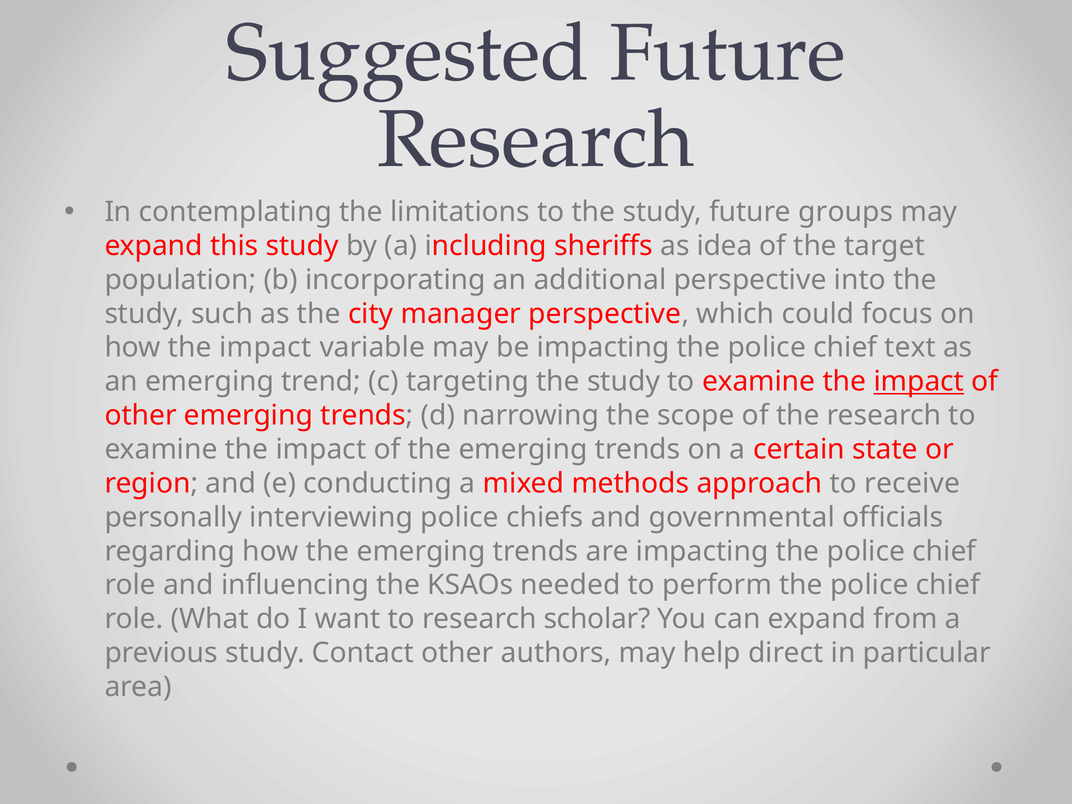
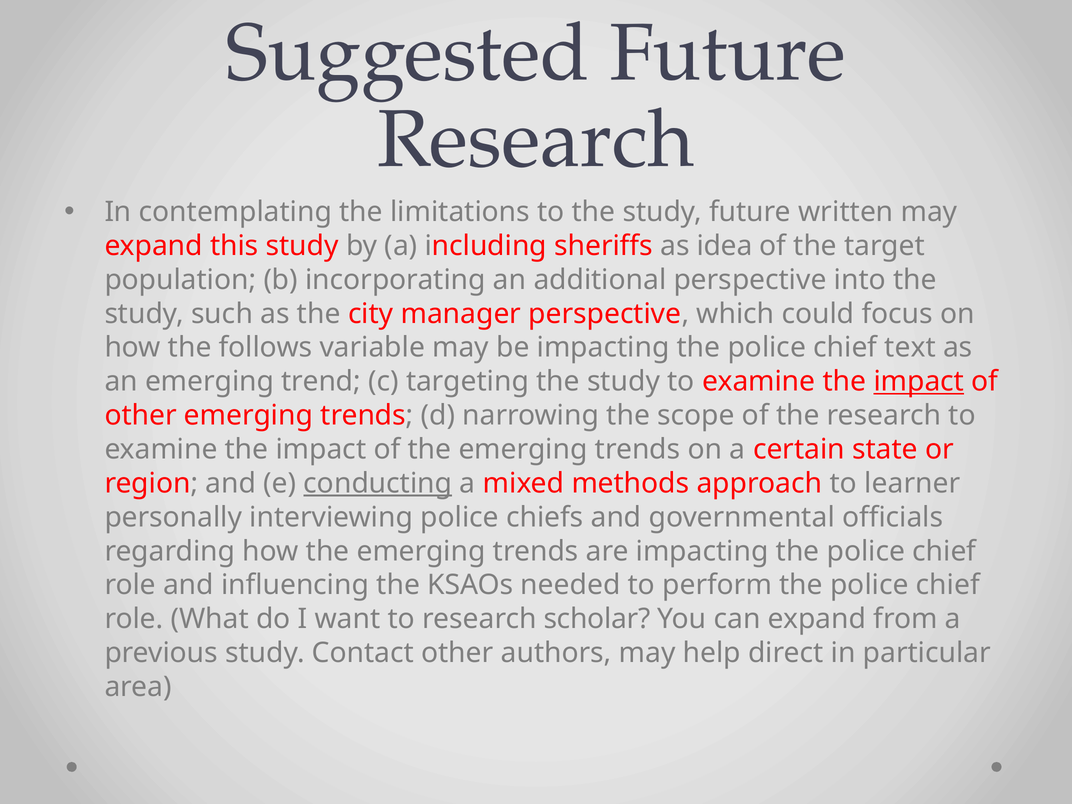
groups: groups -> written (846, 212)
how the impact: impact -> follows (266, 348)
conducting underline: none -> present (378, 483)
receive: receive -> learner (912, 483)
